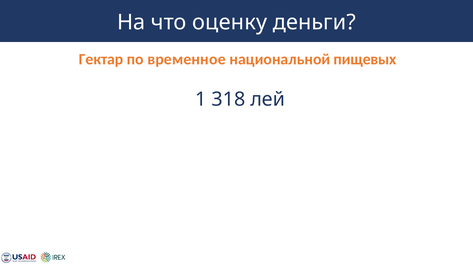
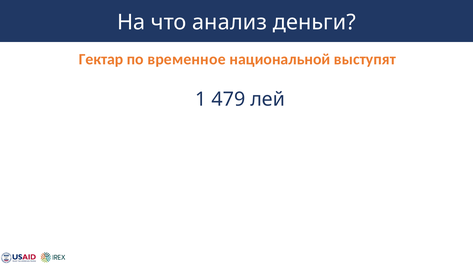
оценку: оценку -> анализ (230, 22)
пищевых: пищевых -> выступят (365, 59)
318: 318 -> 479 (228, 99)
